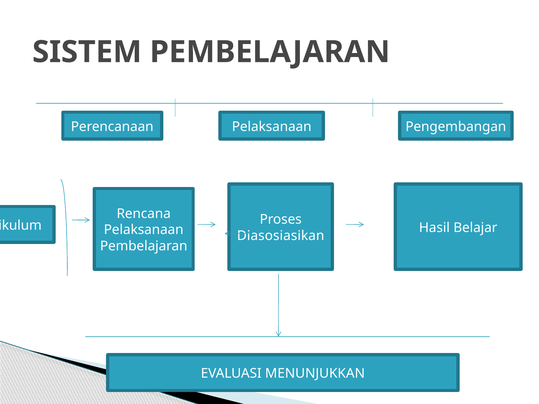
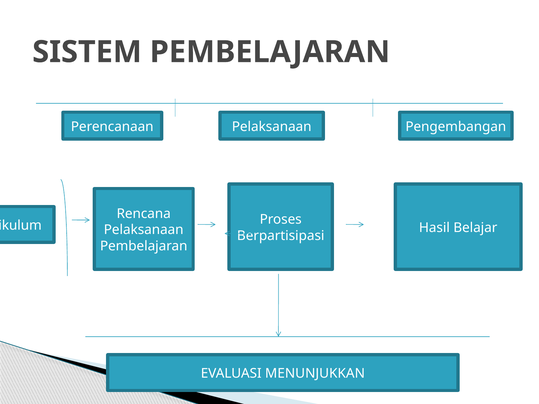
Diasosiasikan: Diasosiasikan -> Berpartisipasi (281, 236)
